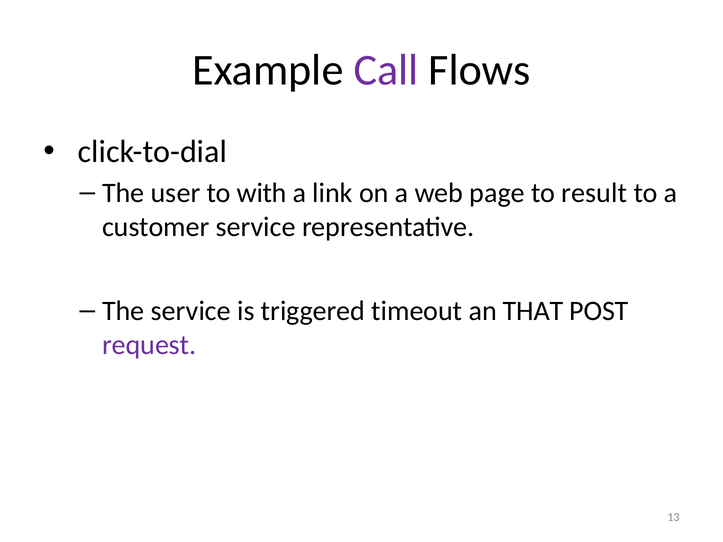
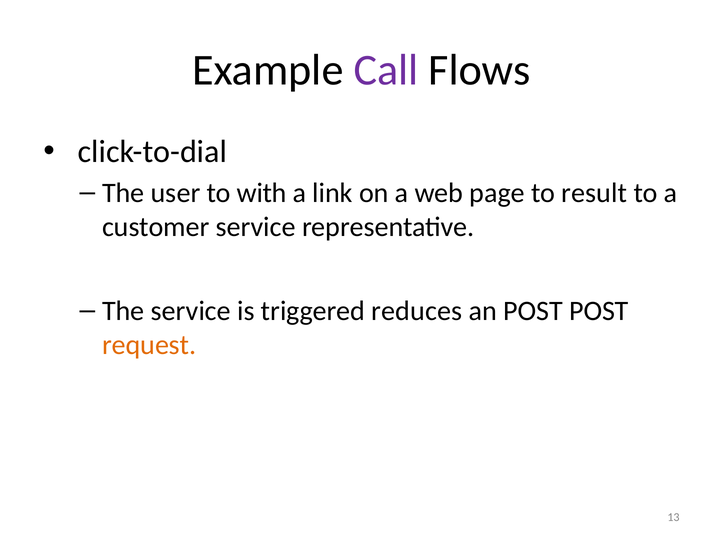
timeout: timeout -> reduces (417, 311)
an THAT: THAT -> POST (533, 311)
request colour: purple -> orange (149, 345)
